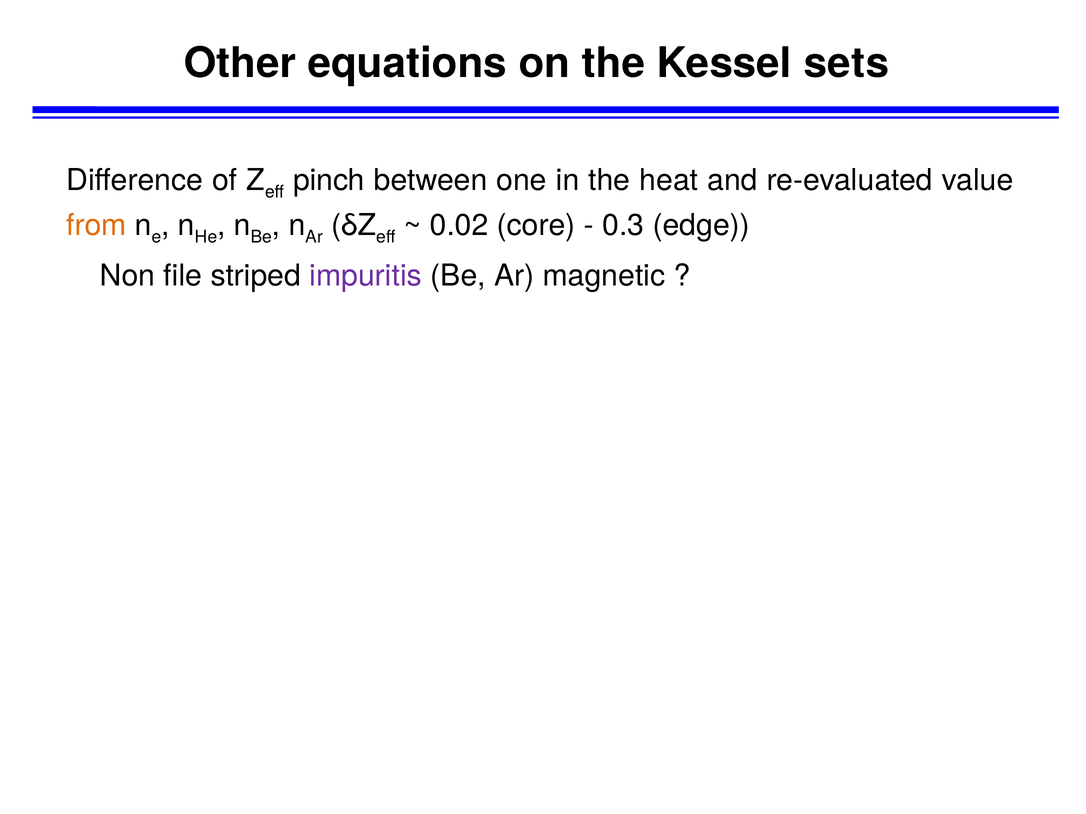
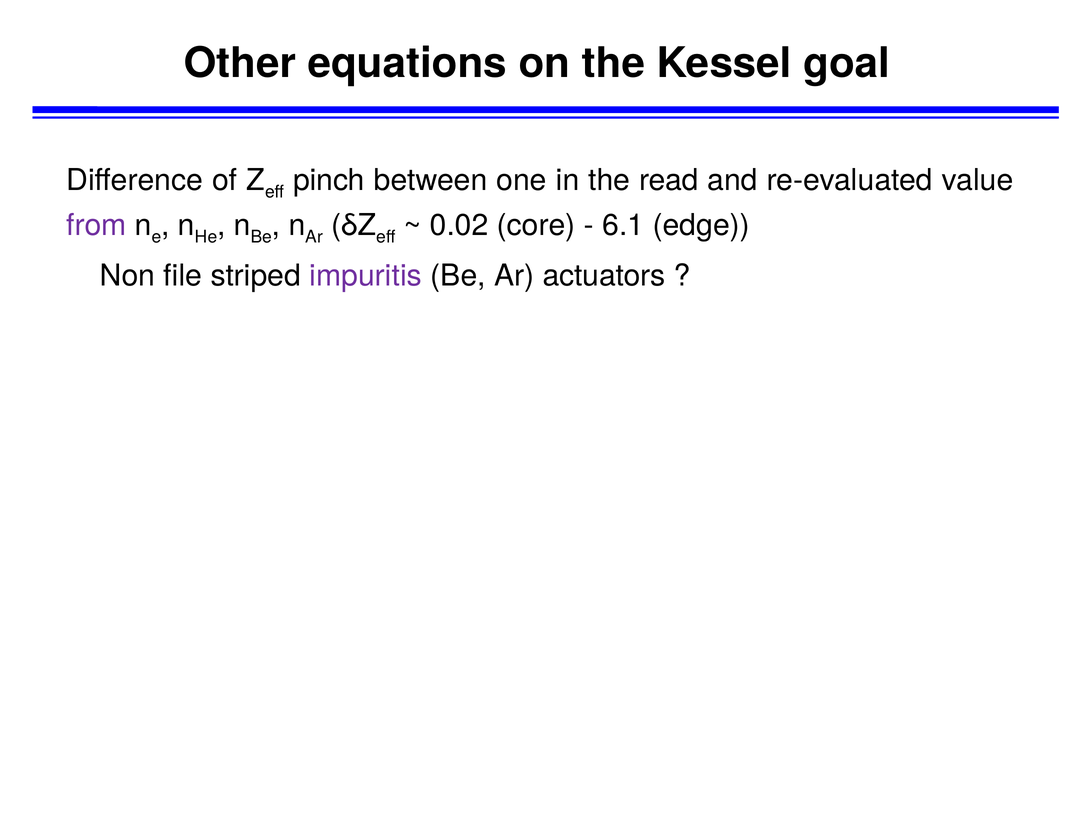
sets: sets -> goal (847, 64)
heat: heat -> read (669, 180)
from colour: orange -> purple (96, 226)
0.3: 0.3 -> 6.1 (623, 226)
magnetic: magnetic -> actuators (604, 276)
